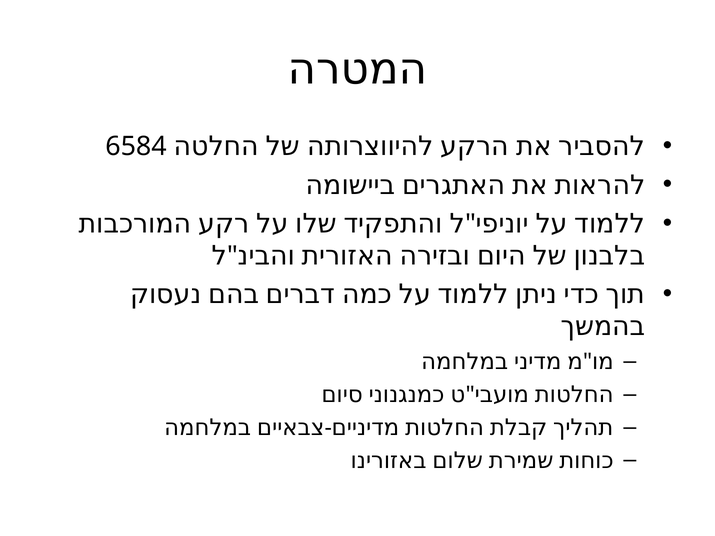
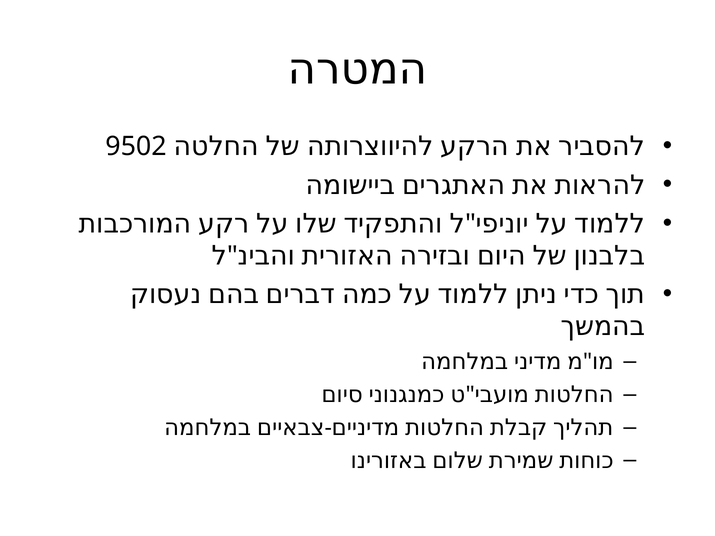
6584: 6584 -> 9502 (136, 147)
